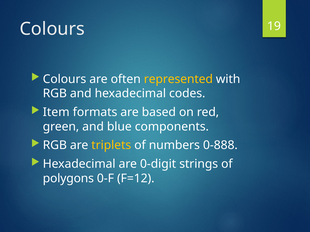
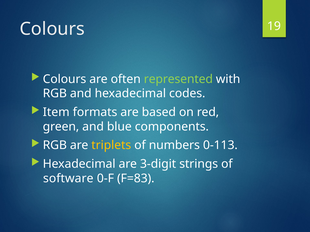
represented colour: yellow -> light green (178, 79)
0-888: 0-888 -> 0-113 (220, 146)
0-digit: 0-digit -> 3-digit (158, 164)
polygons: polygons -> software (68, 179)
F=12: F=12 -> F=83 (136, 179)
